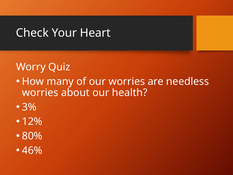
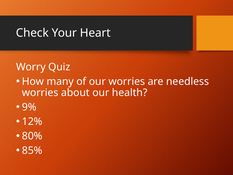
3%: 3% -> 9% (29, 107)
46%: 46% -> 85% (32, 150)
